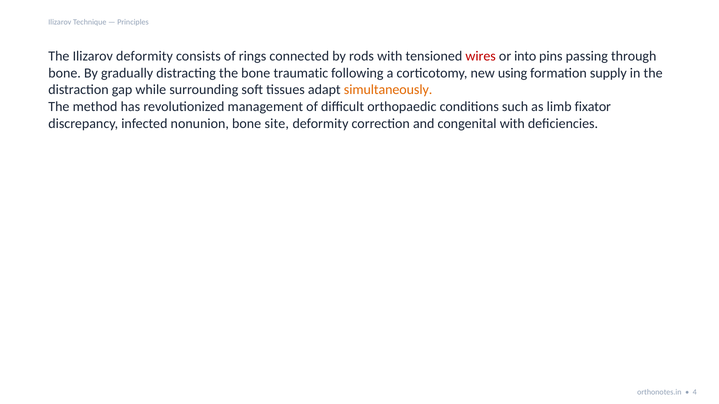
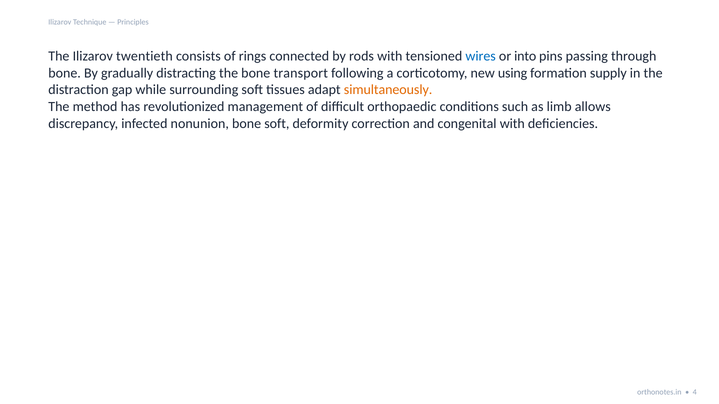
Ilizarov deformity: deformity -> twentieth (144, 56)
wires colour: red -> blue (481, 56)
traumatic: traumatic -> transport (301, 73)
fixator: fixator -> allows (593, 107)
bone site: site -> soft (277, 124)
